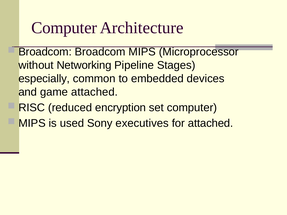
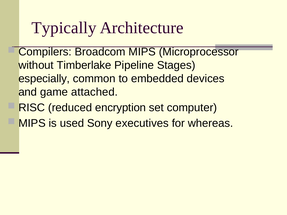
Computer: Computer -> Typically (64, 28)
Broadcom: Broadcom -> Compilers (45, 52)
Networking: Networking -> Timberlake (84, 65)
for attached: attached -> whereas (211, 123)
